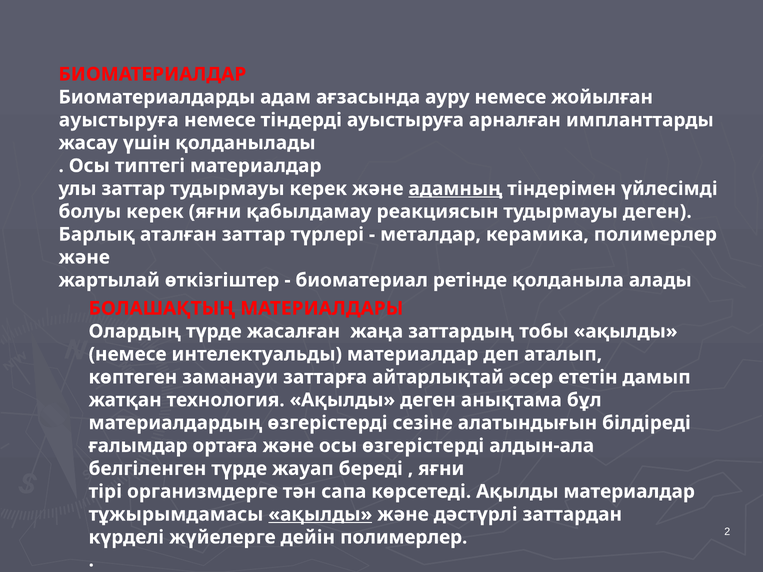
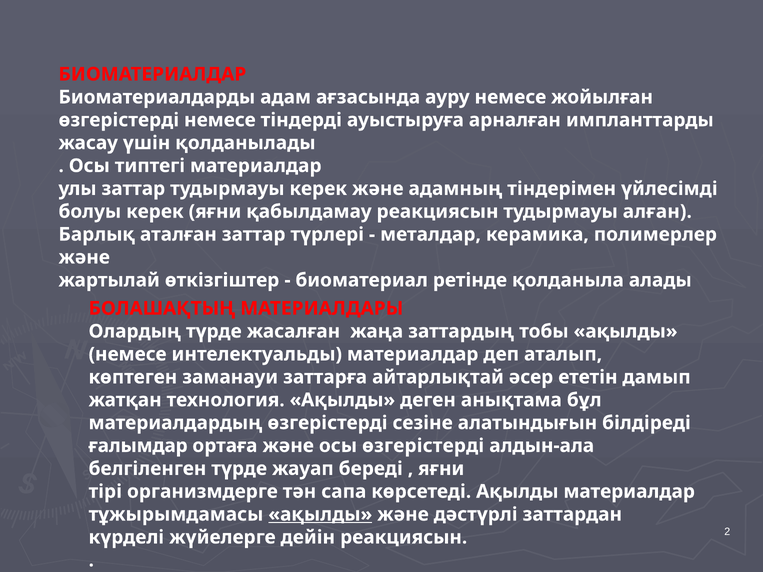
ауыстыруға: ауыстыруға -> өзгерістерді (119, 120)
адамның underline: present -> none (455, 189)
тудырмауы деген: деген -> алған (657, 212)
дейін полимерлер: полимерлер -> реакциясын (404, 537)
